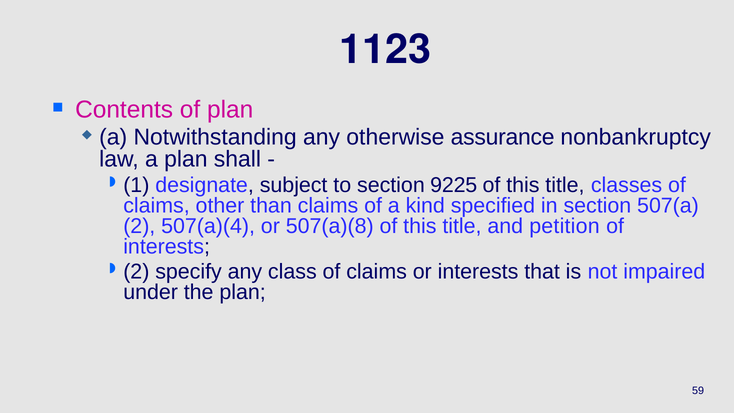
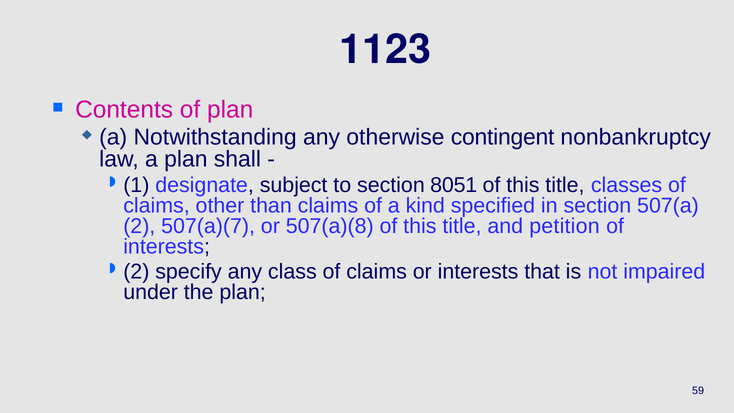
assurance: assurance -> contingent (503, 137)
9225: 9225 -> 8051 (454, 185)
507(a)(4: 507(a)(4 -> 507(a)(7 (208, 226)
